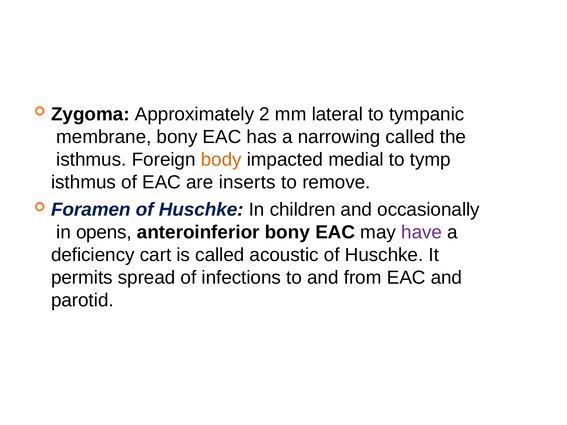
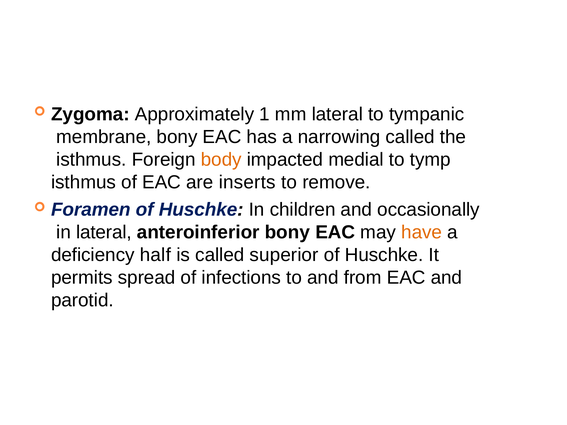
2: 2 -> 1 (265, 114)
in opens: opens -> lateral (104, 232)
have colour: purple -> orange (422, 232)
cart: cart -> half (155, 255)
acoustic: acoustic -> superior (284, 255)
